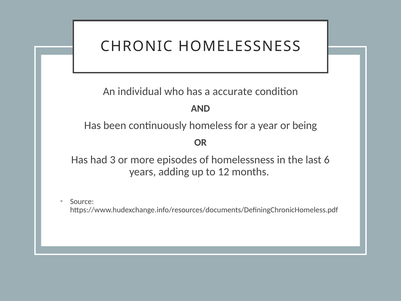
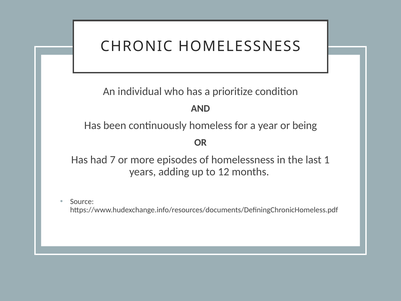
accurate: accurate -> prioritize (233, 92)
3: 3 -> 7 (113, 160)
6: 6 -> 1 (327, 160)
